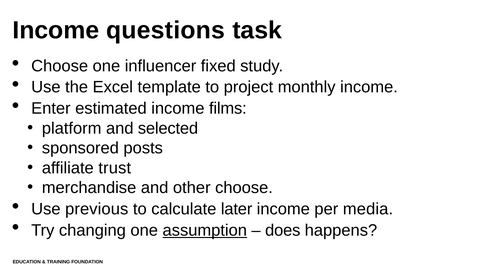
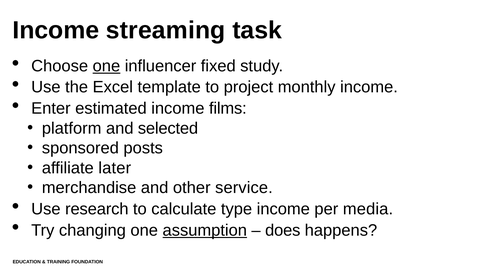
questions: questions -> streaming (166, 30)
one underline: none -> present (106, 66)
trust: trust -> later (115, 168)
other choose: choose -> service (244, 187)
previous: previous -> research (97, 209)
later: later -> type (237, 209)
